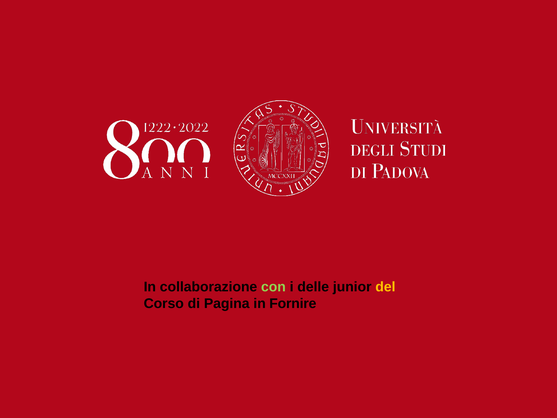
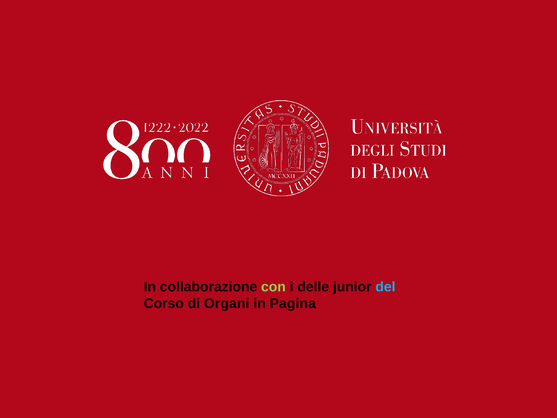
del colour: yellow -> light blue (385, 287)
Pagina: Pagina -> Organi (227, 303)
Fornire: Fornire -> Pagina (293, 303)
